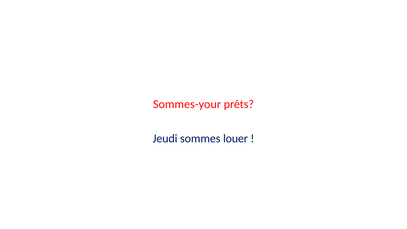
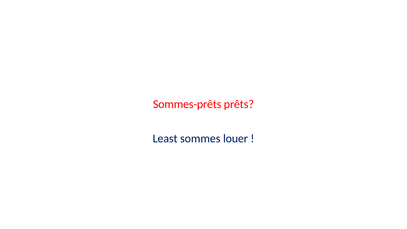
Sommes-your: Sommes-your -> Sommes-prêts (187, 104)
Jeudi: Jeudi -> Least (165, 139)
